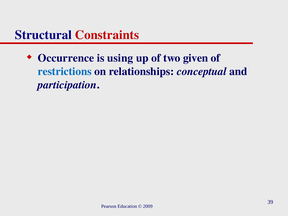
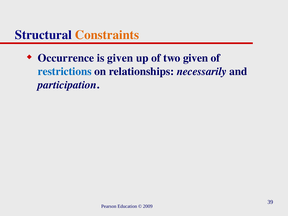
Constraints colour: red -> orange (107, 35)
is using: using -> given (120, 58)
conceptual: conceptual -> necessarily (202, 71)
